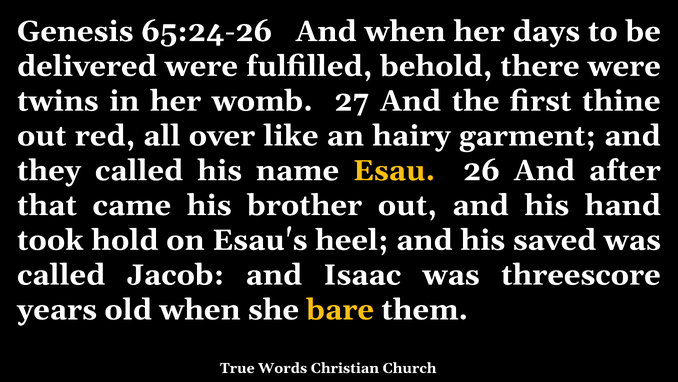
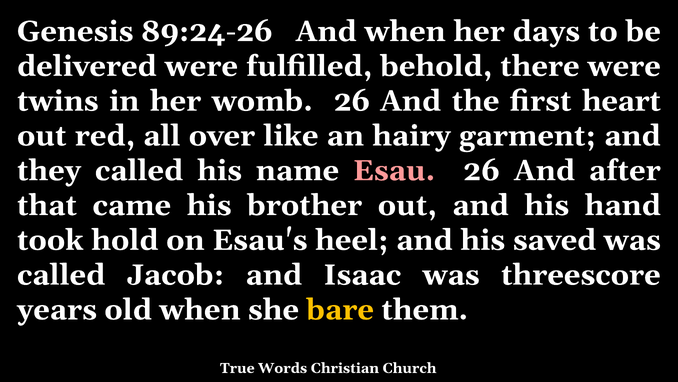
65:24-26: 65:24-26 -> 89:24-26 (207, 31)
womb 27: 27 -> 26 (352, 101)
thine: thine -> heart (621, 101)
Esau colour: yellow -> pink (394, 170)
